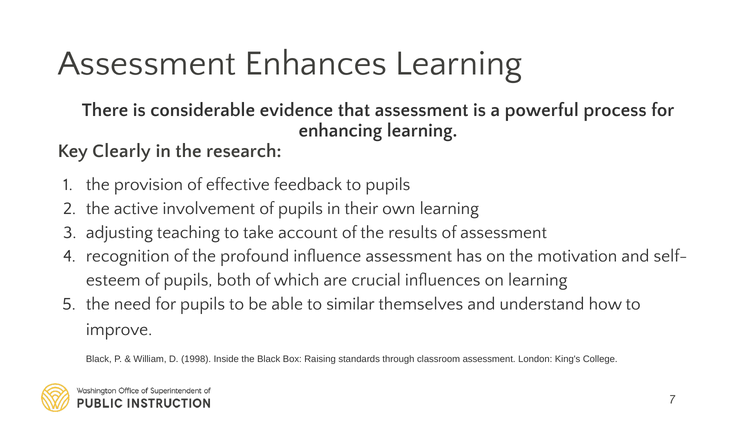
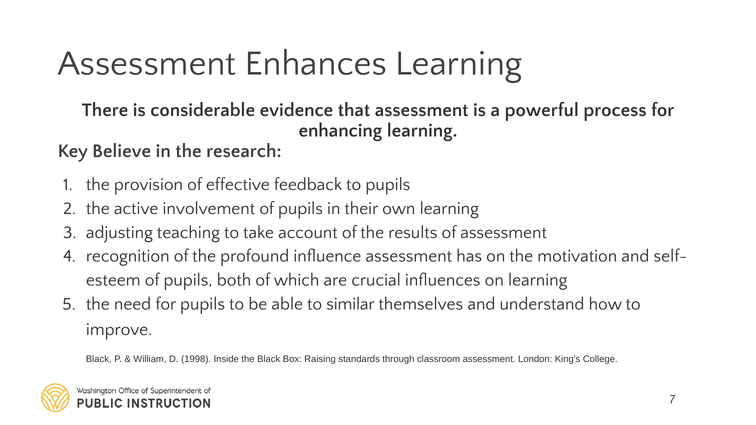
Clearly: Clearly -> Believe (122, 151)
